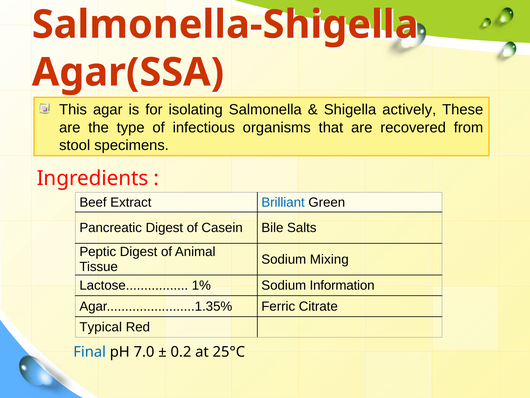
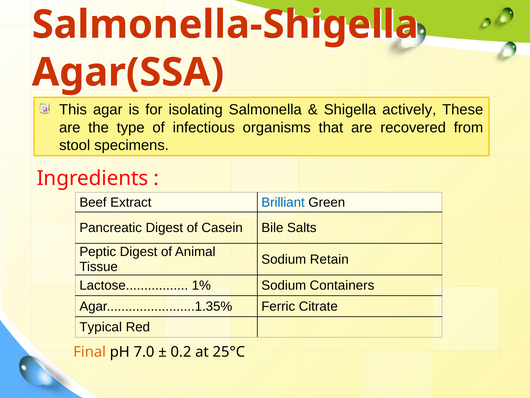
Mixing: Mixing -> Retain (329, 259)
Information: Information -> Containers (342, 285)
Final colour: blue -> orange (90, 352)
